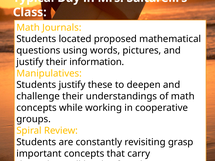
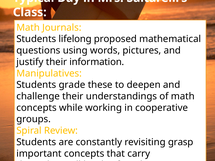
located: located -> lifelong (75, 39)
Students justify: justify -> grade (72, 85)
